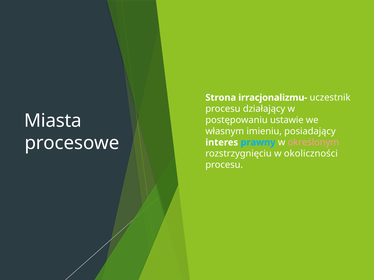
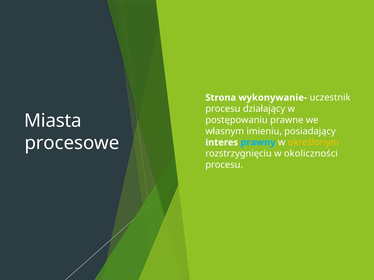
irracjonalizmu-: irracjonalizmu- -> wykonywanie- (273, 98)
ustawie: ustawie -> prawne (287, 120)
określonym colour: pink -> yellow (313, 143)
